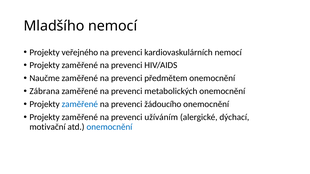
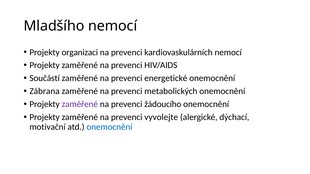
veřejného: veřejného -> organizaci (80, 52)
Naučme: Naučme -> Součástí (45, 78)
předmětem: předmětem -> energetické (166, 78)
zaměřené colour: blue -> purple (80, 104)
užíváním: užíváním -> vyvolejte (161, 117)
